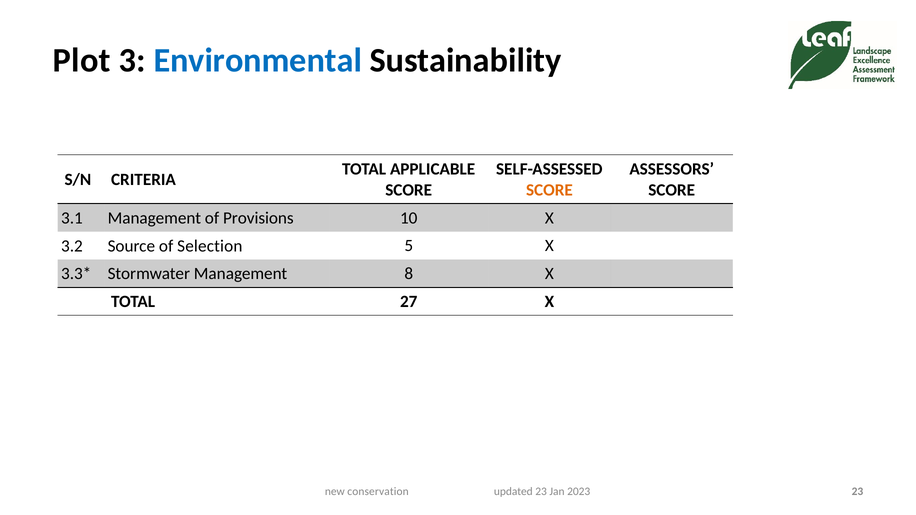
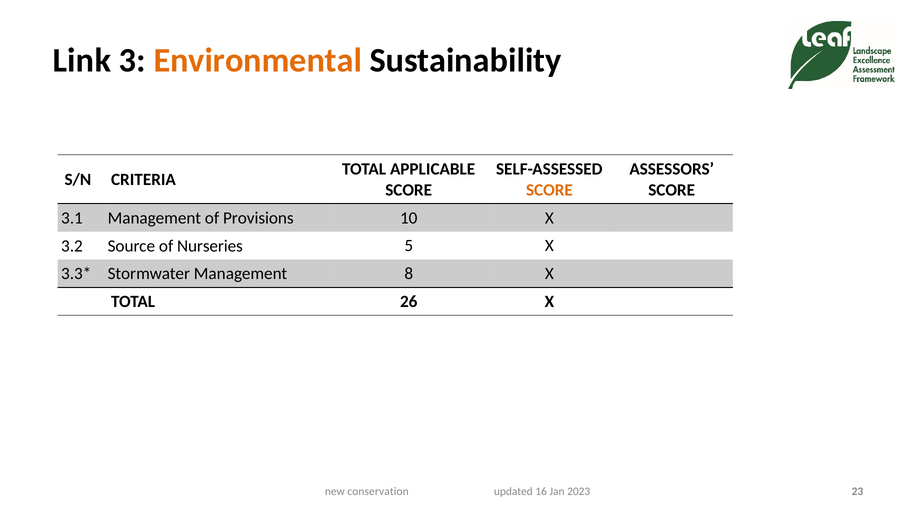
Plot: Plot -> Link (82, 60)
Environmental colour: blue -> orange (258, 60)
Selection: Selection -> Nurseries (210, 246)
27: 27 -> 26 (409, 302)
updated 23: 23 -> 16 (541, 492)
